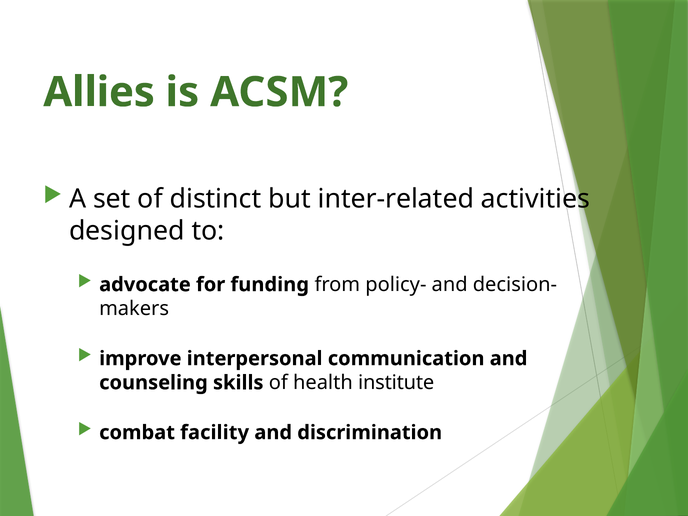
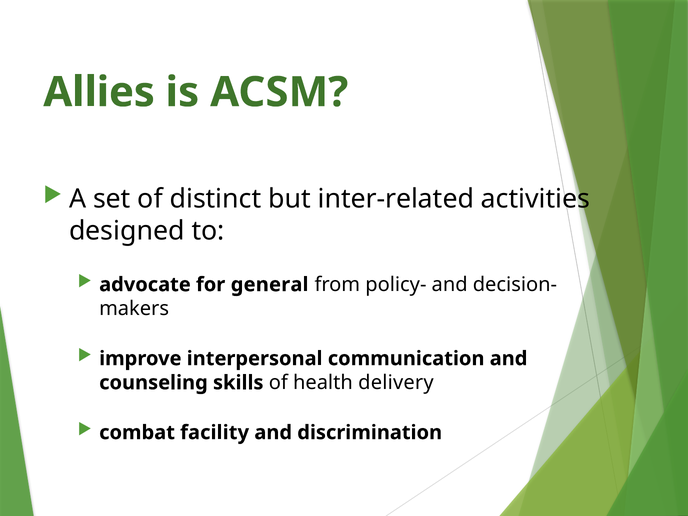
funding: funding -> general (270, 285)
institute: institute -> delivery (396, 383)
